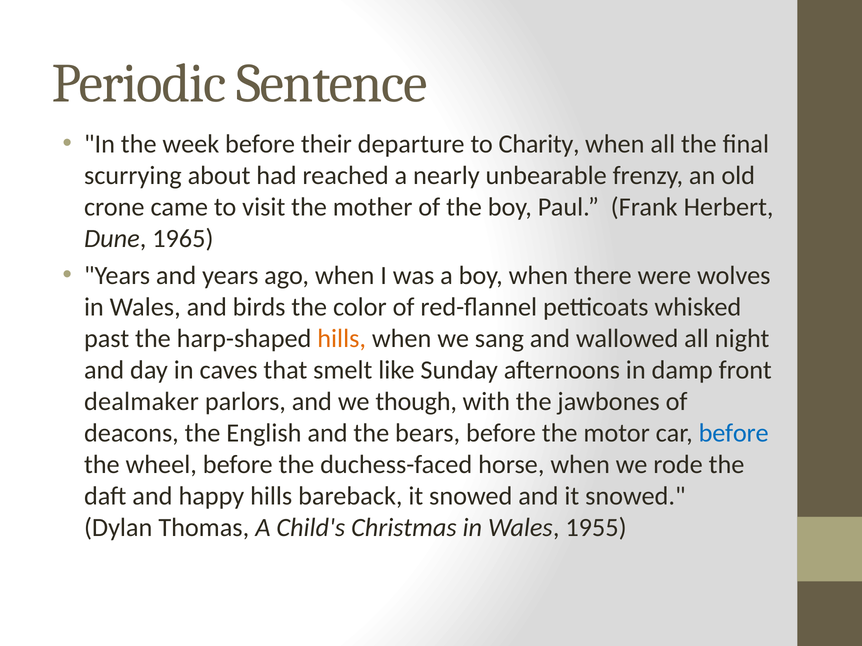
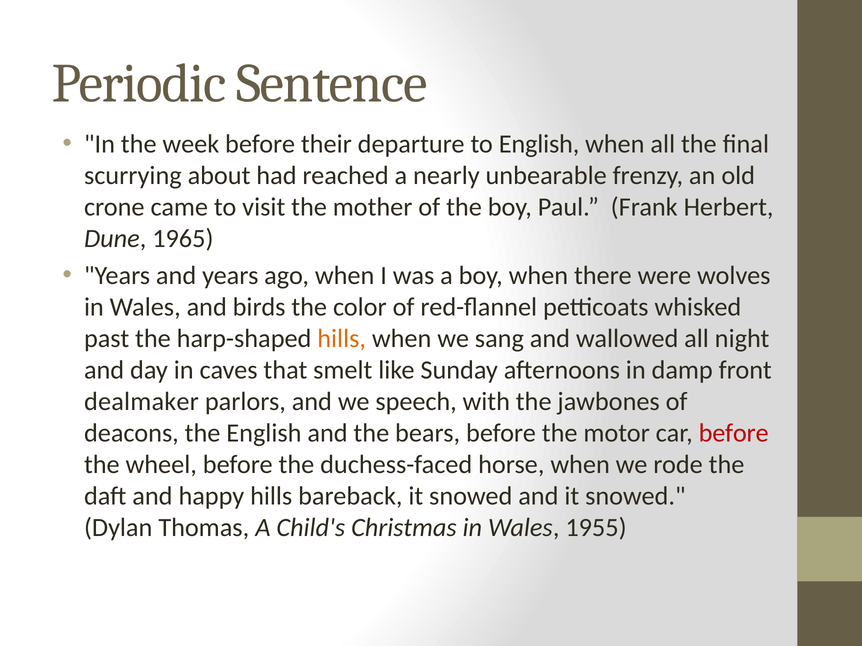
to Charity: Charity -> English (539, 144)
though: though -> speech (416, 402)
before colour: blue -> red (734, 433)
